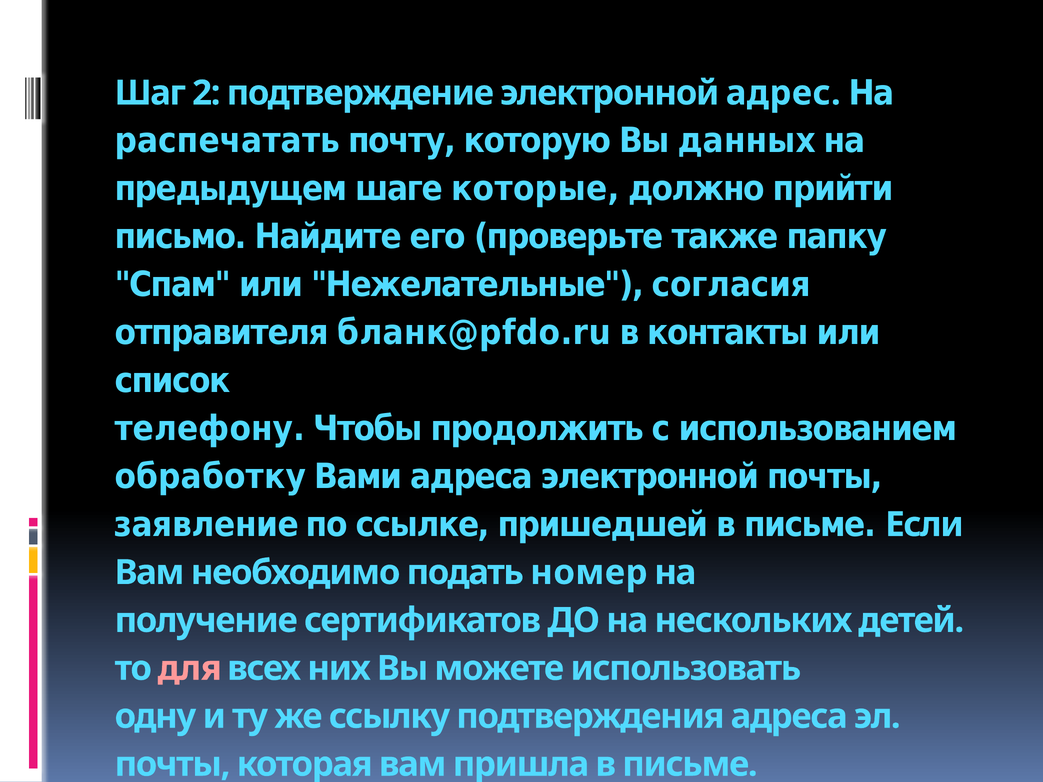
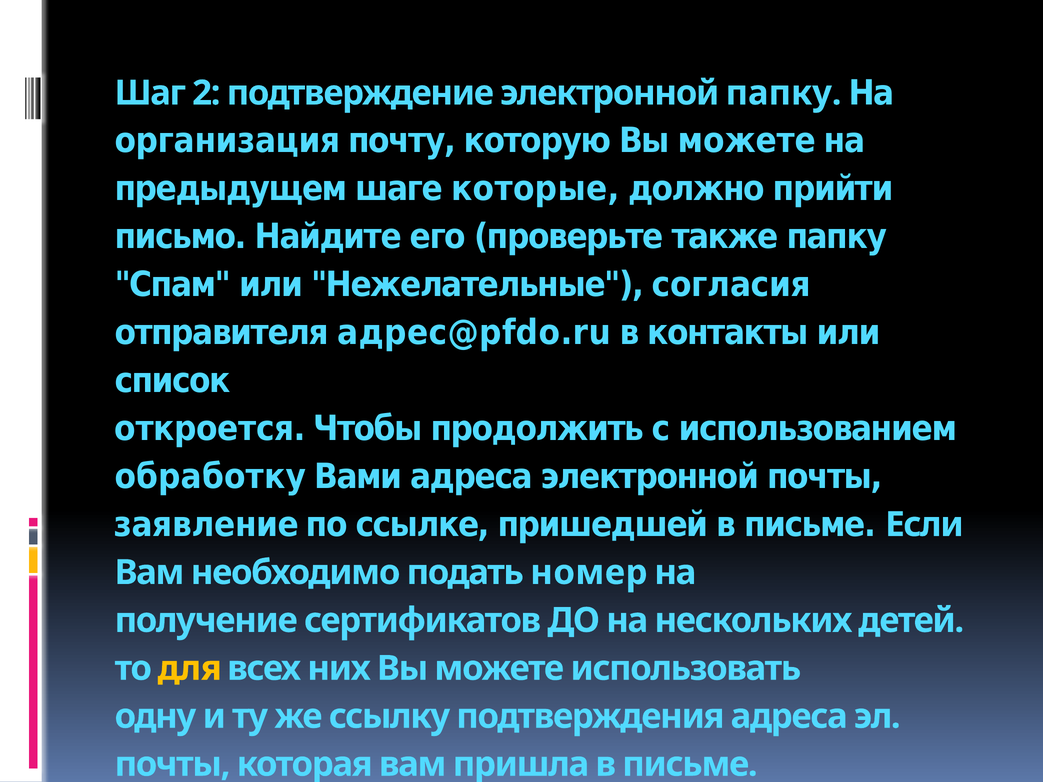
электронной адрес: адрес -> папку (784, 93)
распечатать: распечатать -> организация (228, 141)
которую Вы данных: данных -> можете (747, 141)
бланк@pfdo.ru: бланк@pfdo.ru -> адрес@pfdo.ru (474, 333)
телефону: телефону -> откроется (210, 429)
для colour: pink -> yellow (190, 669)
